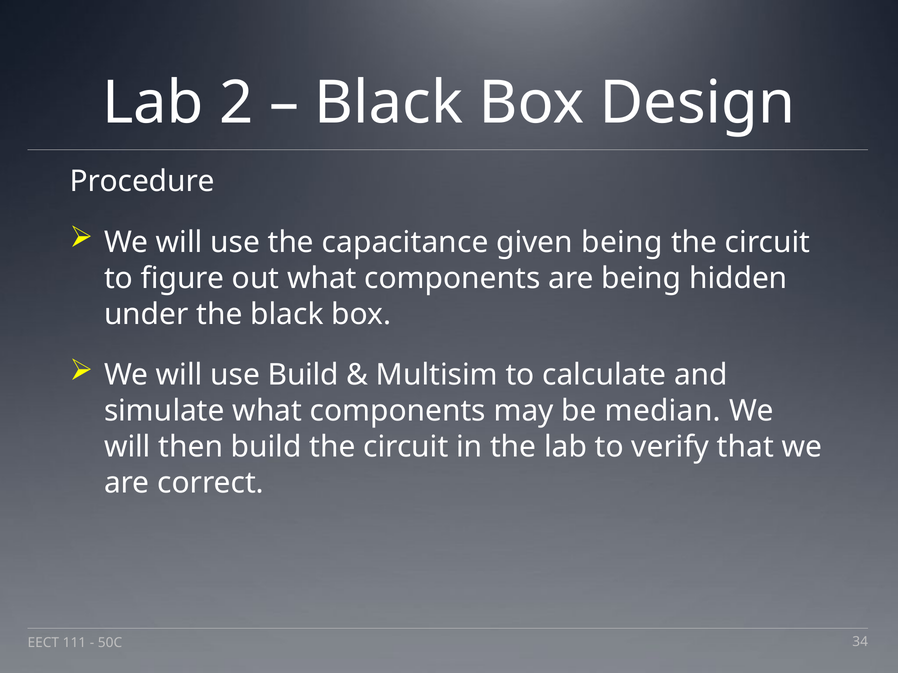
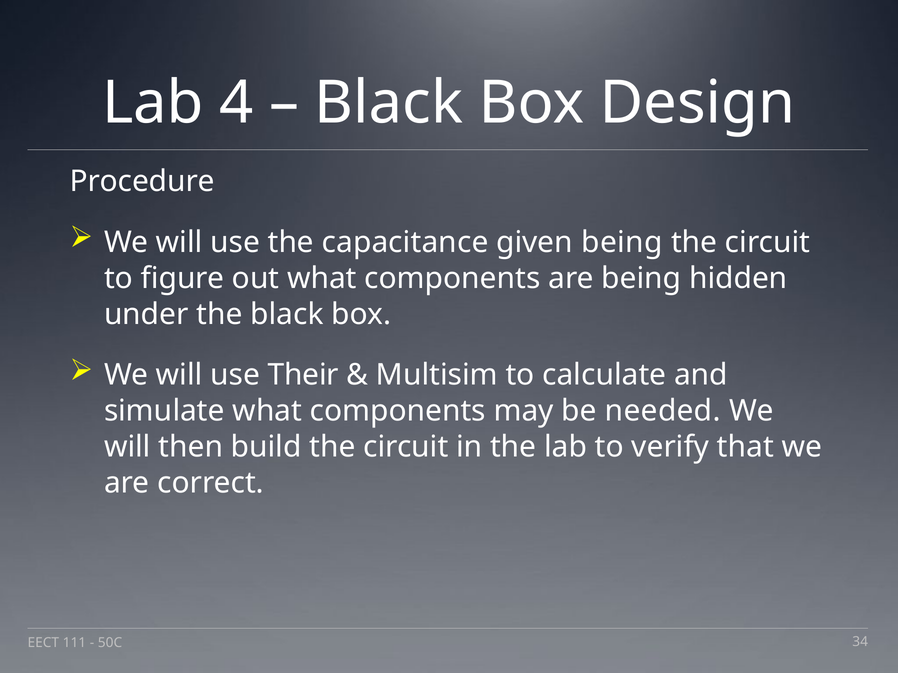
2: 2 -> 4 (236, 103)
use Build: Build -> Their (303, 375)
median: median -> needed (663, 411)
